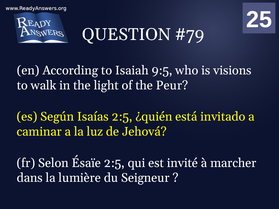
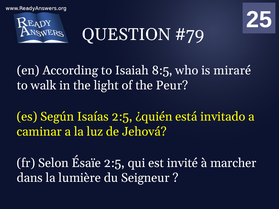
9:5: 9:5 -> 8:5 (162, 71)
visions: visions -> miraré (232, 71)
